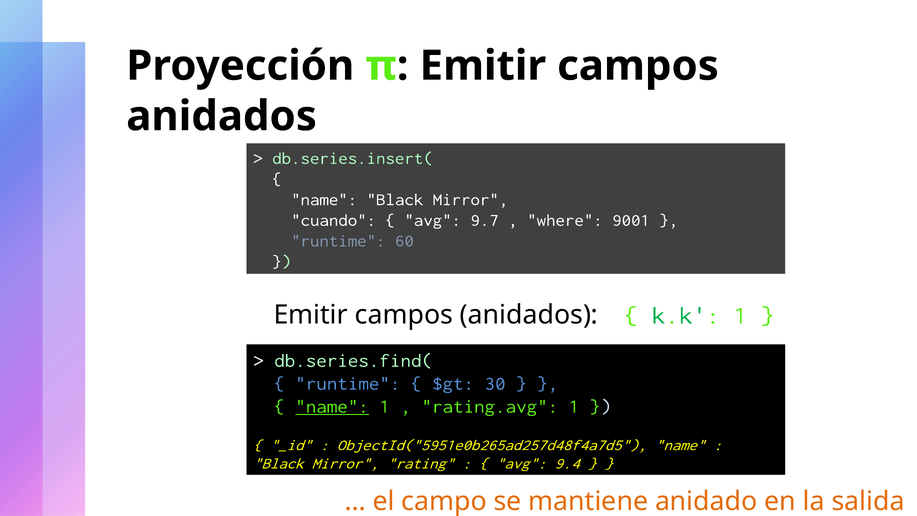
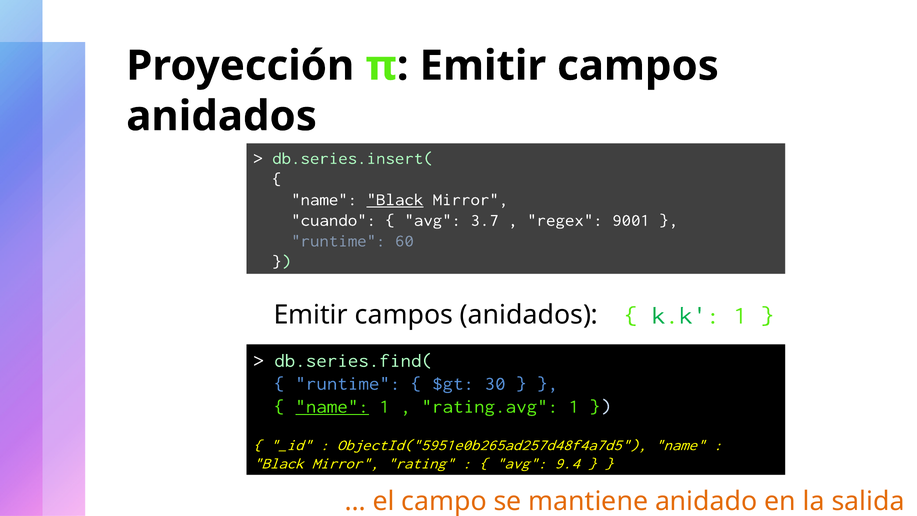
Black underline: none -> present (395, 199)
9.7: 9.7 -> 3.7 (485, 220)
where: where -> regex (565, 220)
